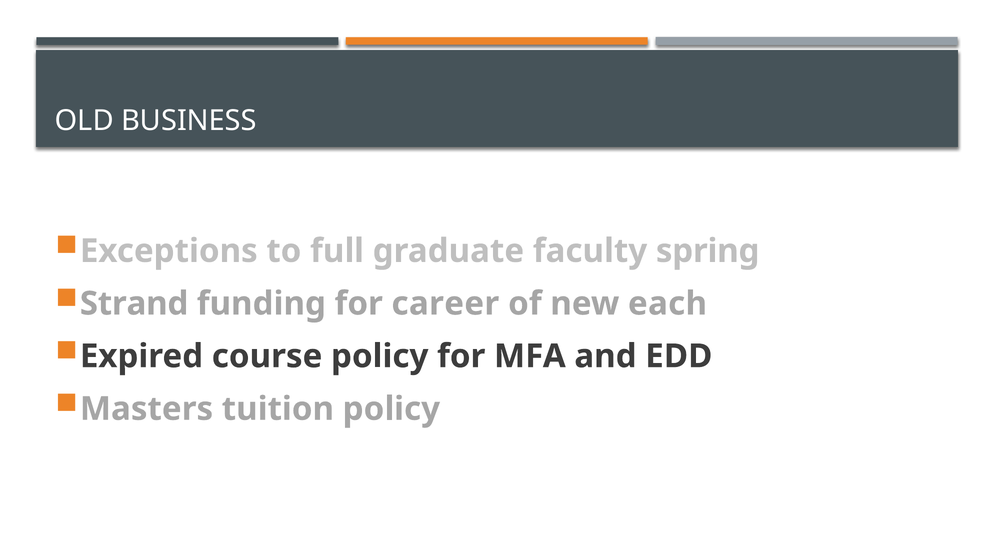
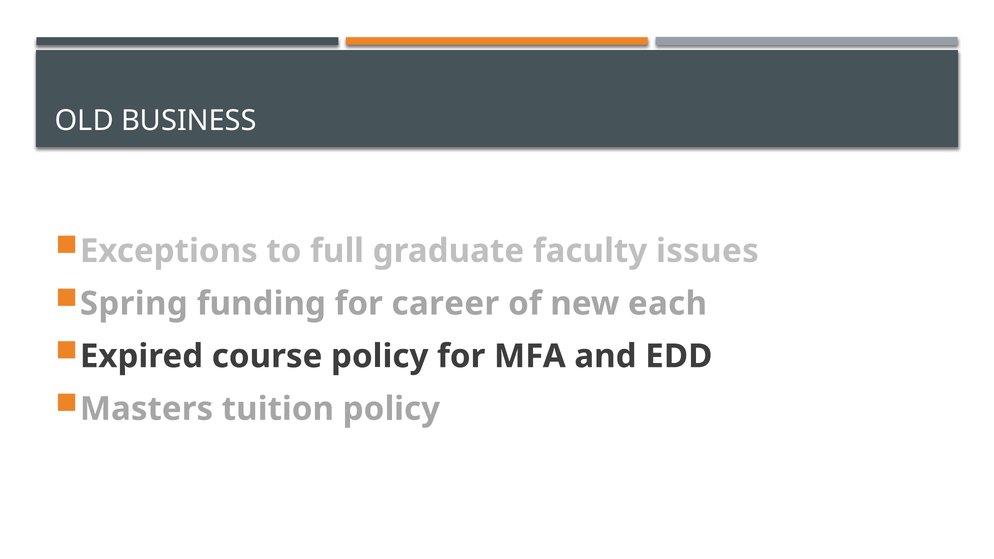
spring: spring -> issues (707, 251)
Strand: Strand -> Spring (134, 304)
